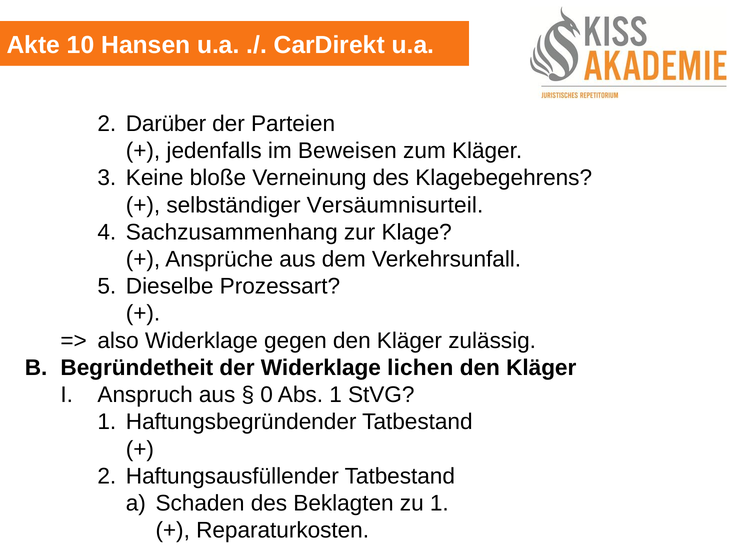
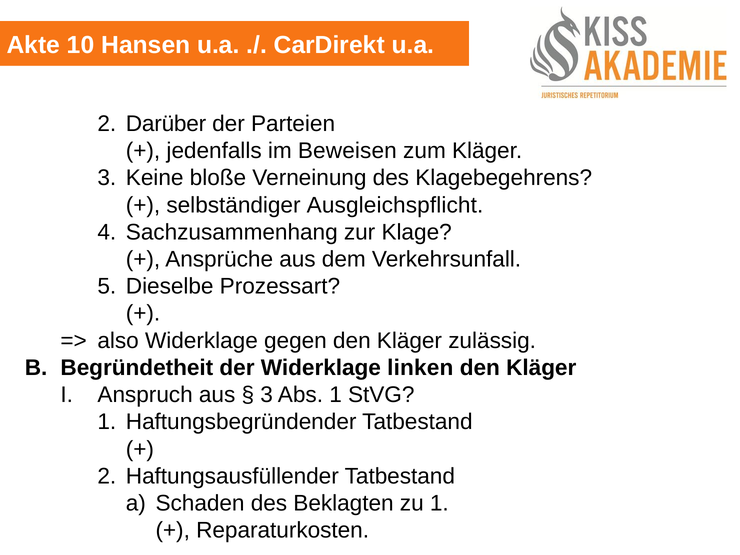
Versäumnisurteil: Versäumnisurteil -> Ausgleichspflicht (395, 205)
lichen: lichen -> linken (420, 368)
0: 0 -> 3 (267, 395)
